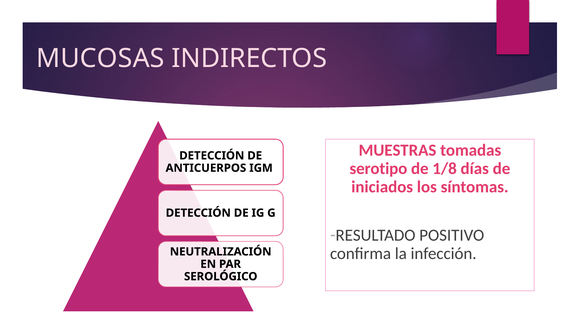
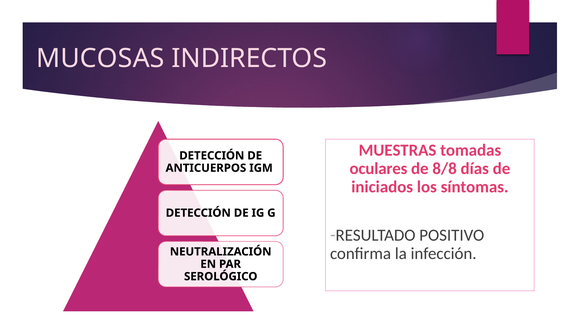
serotipo: serotipo -> oculares (378, 169)
1/8: 1/8 -> 8/8 (445, 169)
